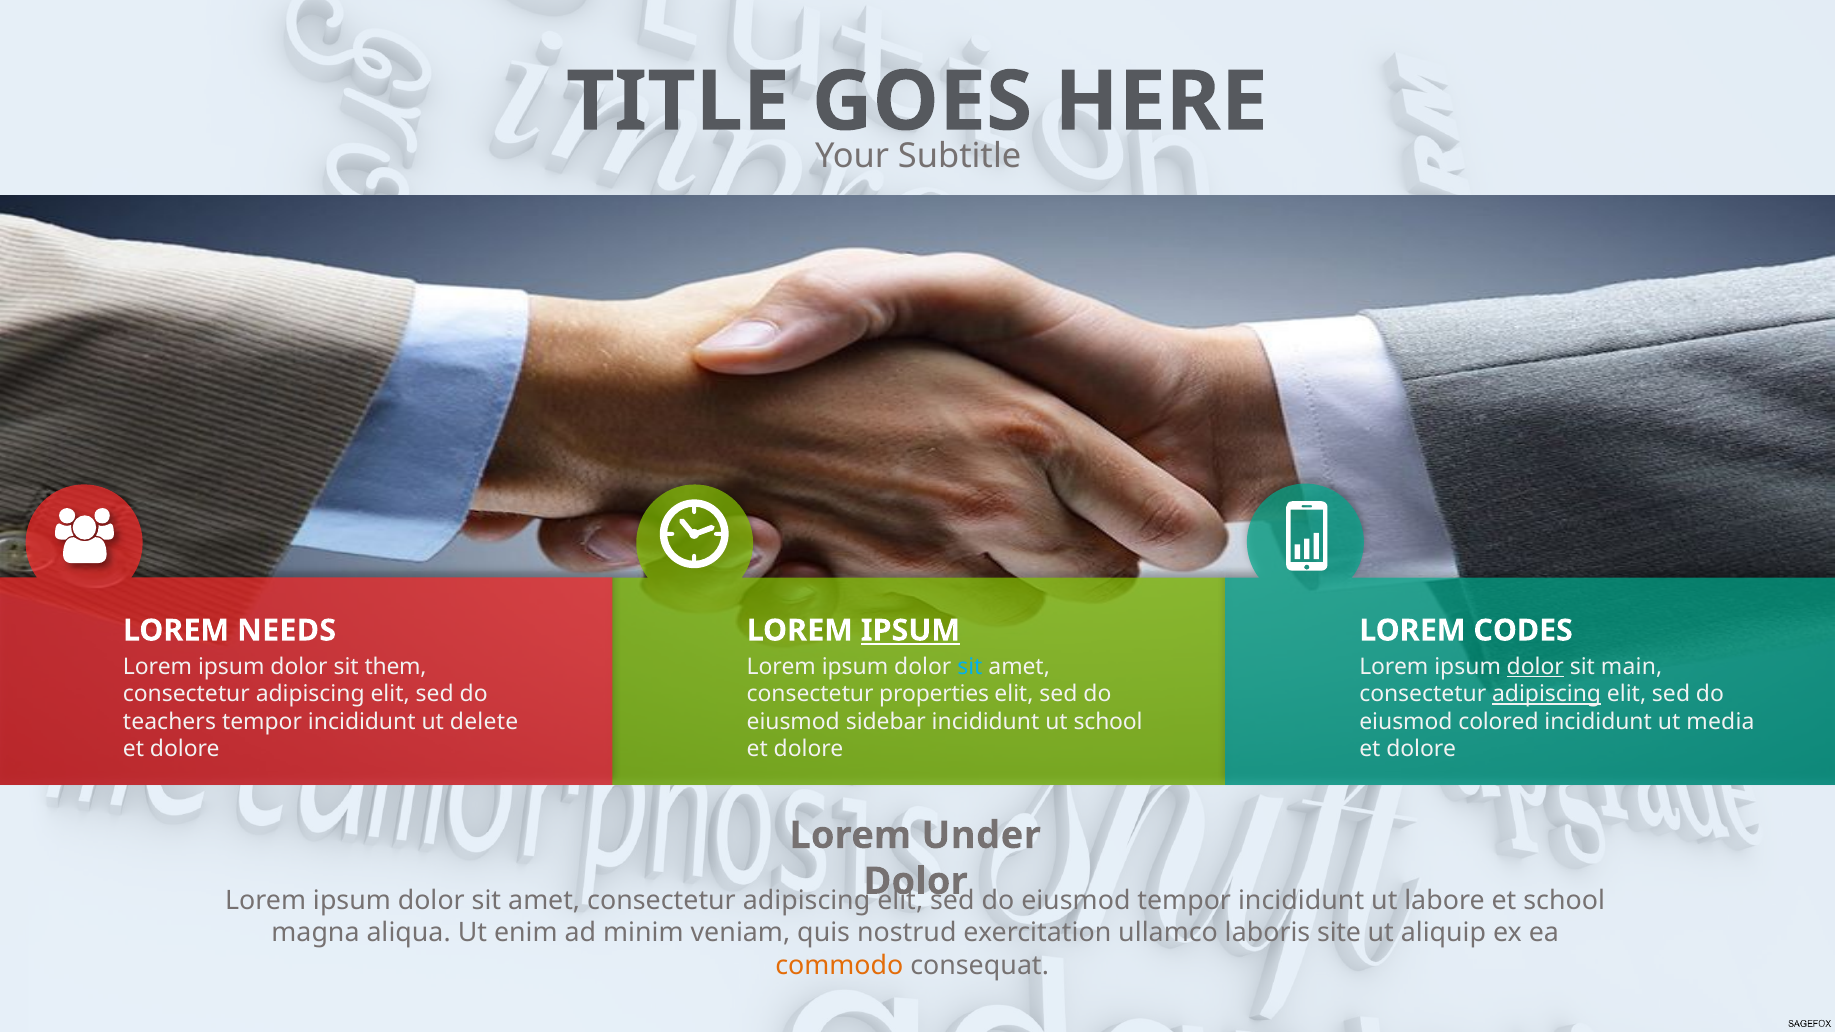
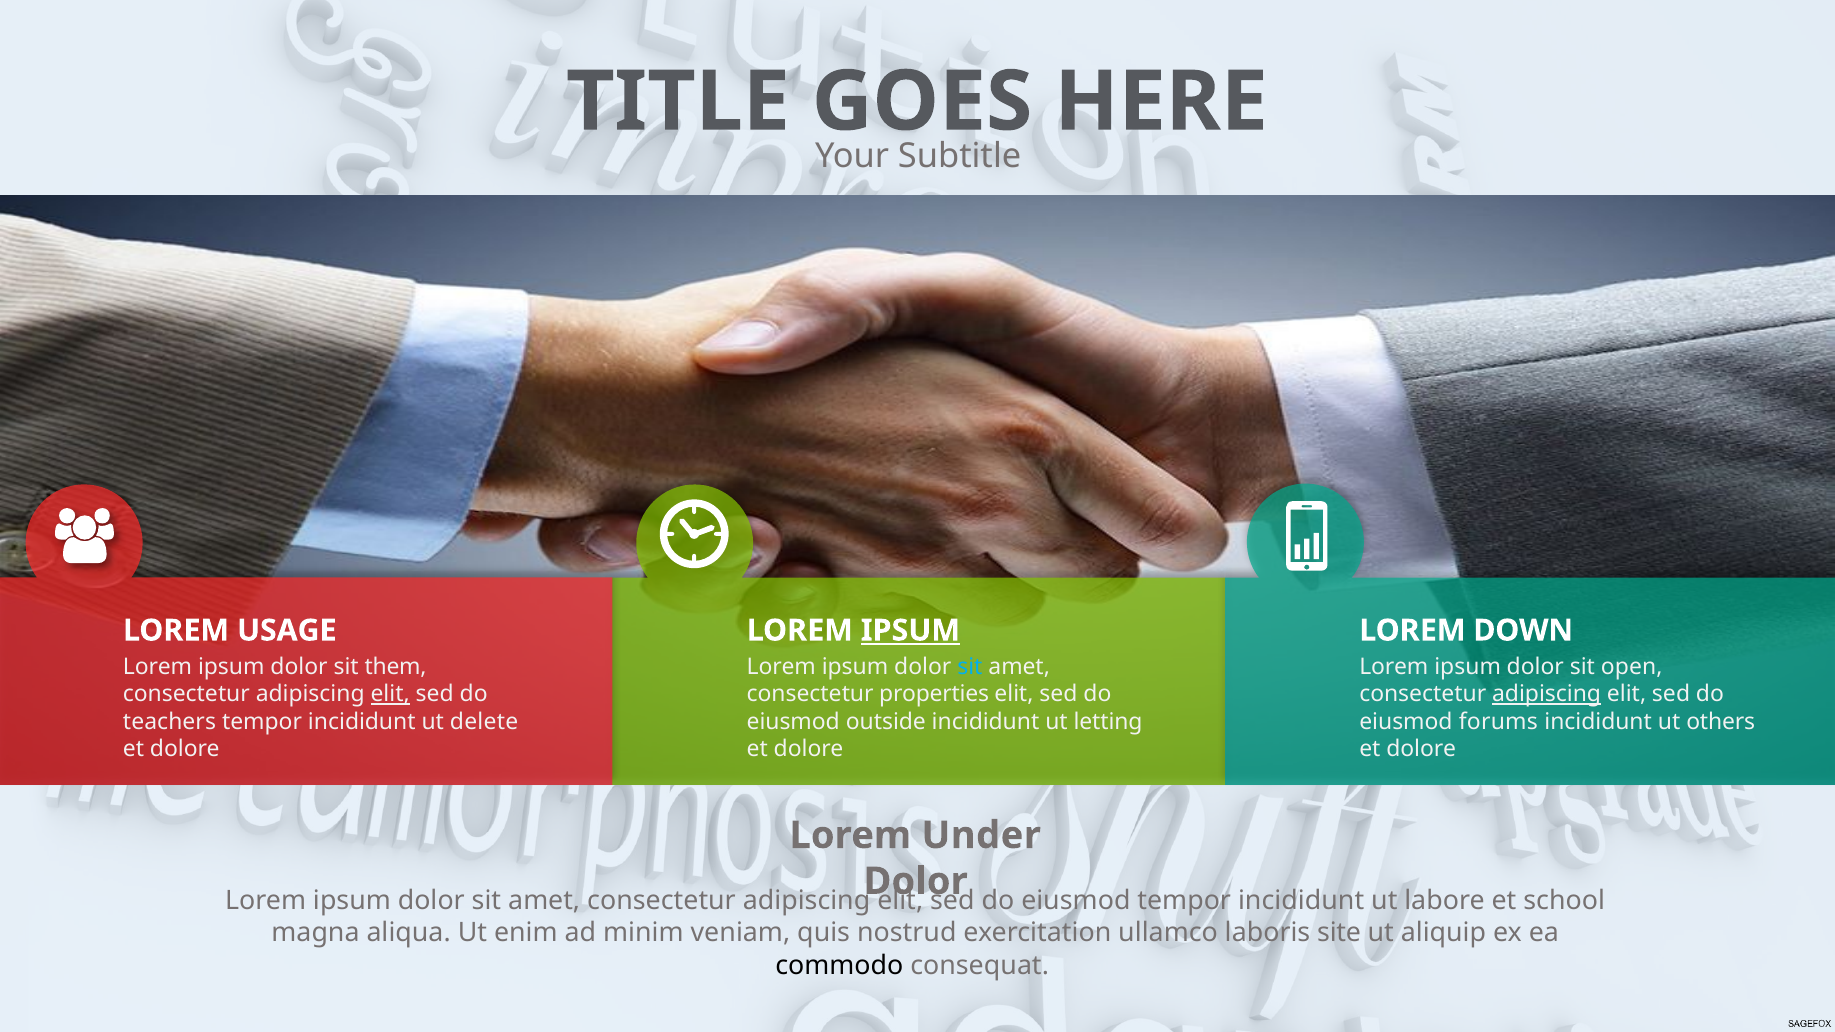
NEEDS: NEEDS -> USAGE (287, 631)
CODES: CODES -> DOWN (1523, 631)
dolor underline: present -> none (1535, 667)
main: main -> open (1632, 667)
elit underline: none -> present (390, 694)
sidebar: sidebar -> outside (886, 722)
ut school: school -> letting (1108, 722)
colored: colored -> forums (1498, 722)
media: media -> others (1721, 722)
commodo colour: orange -> black (839, 965)
